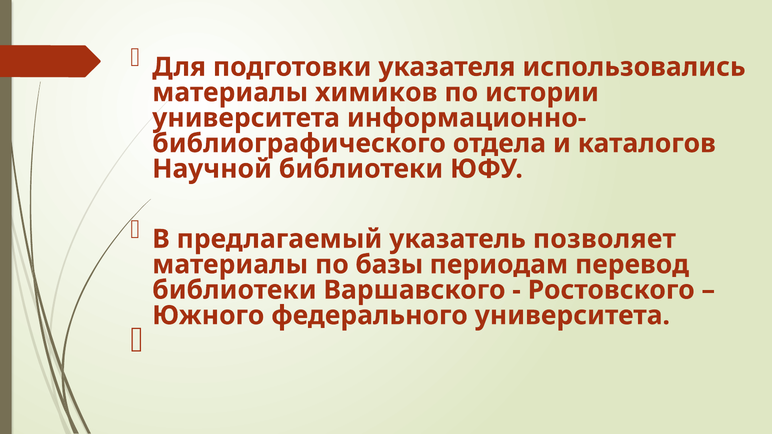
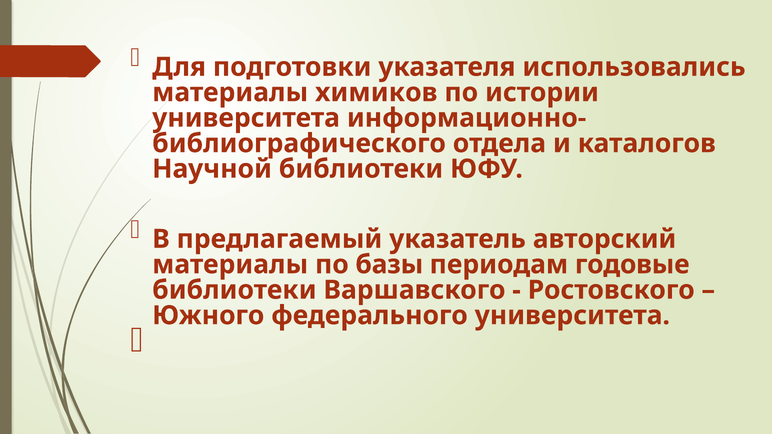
позволяет: позволяет -> авторский (605, 239)
перевод: перевод -> годовые (632, 265)
